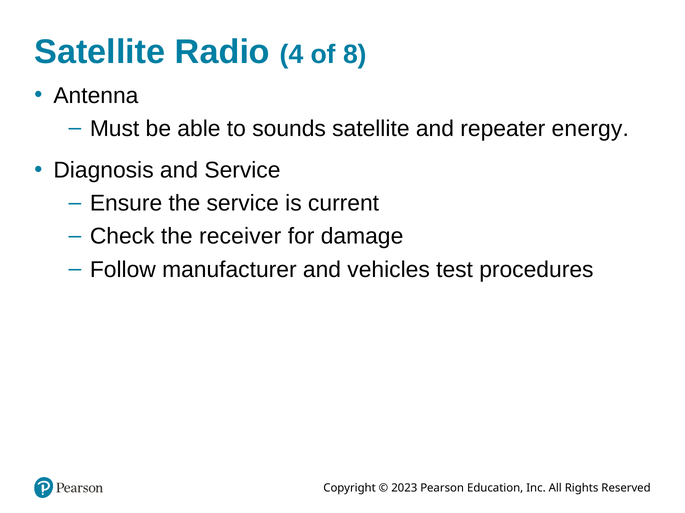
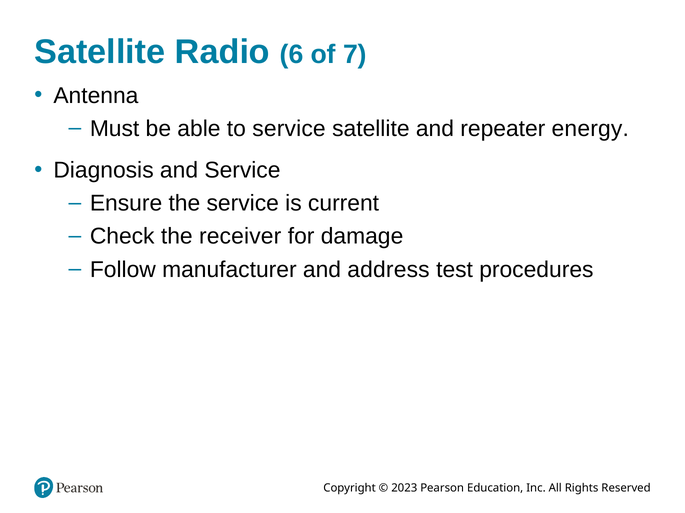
4: 4 -> 6 (292, 55)
8: 8 -> 7 (355, 55)
to sounds: sounds -> service (289, 129)
vehicles: vehicles -> address (388, 270)
